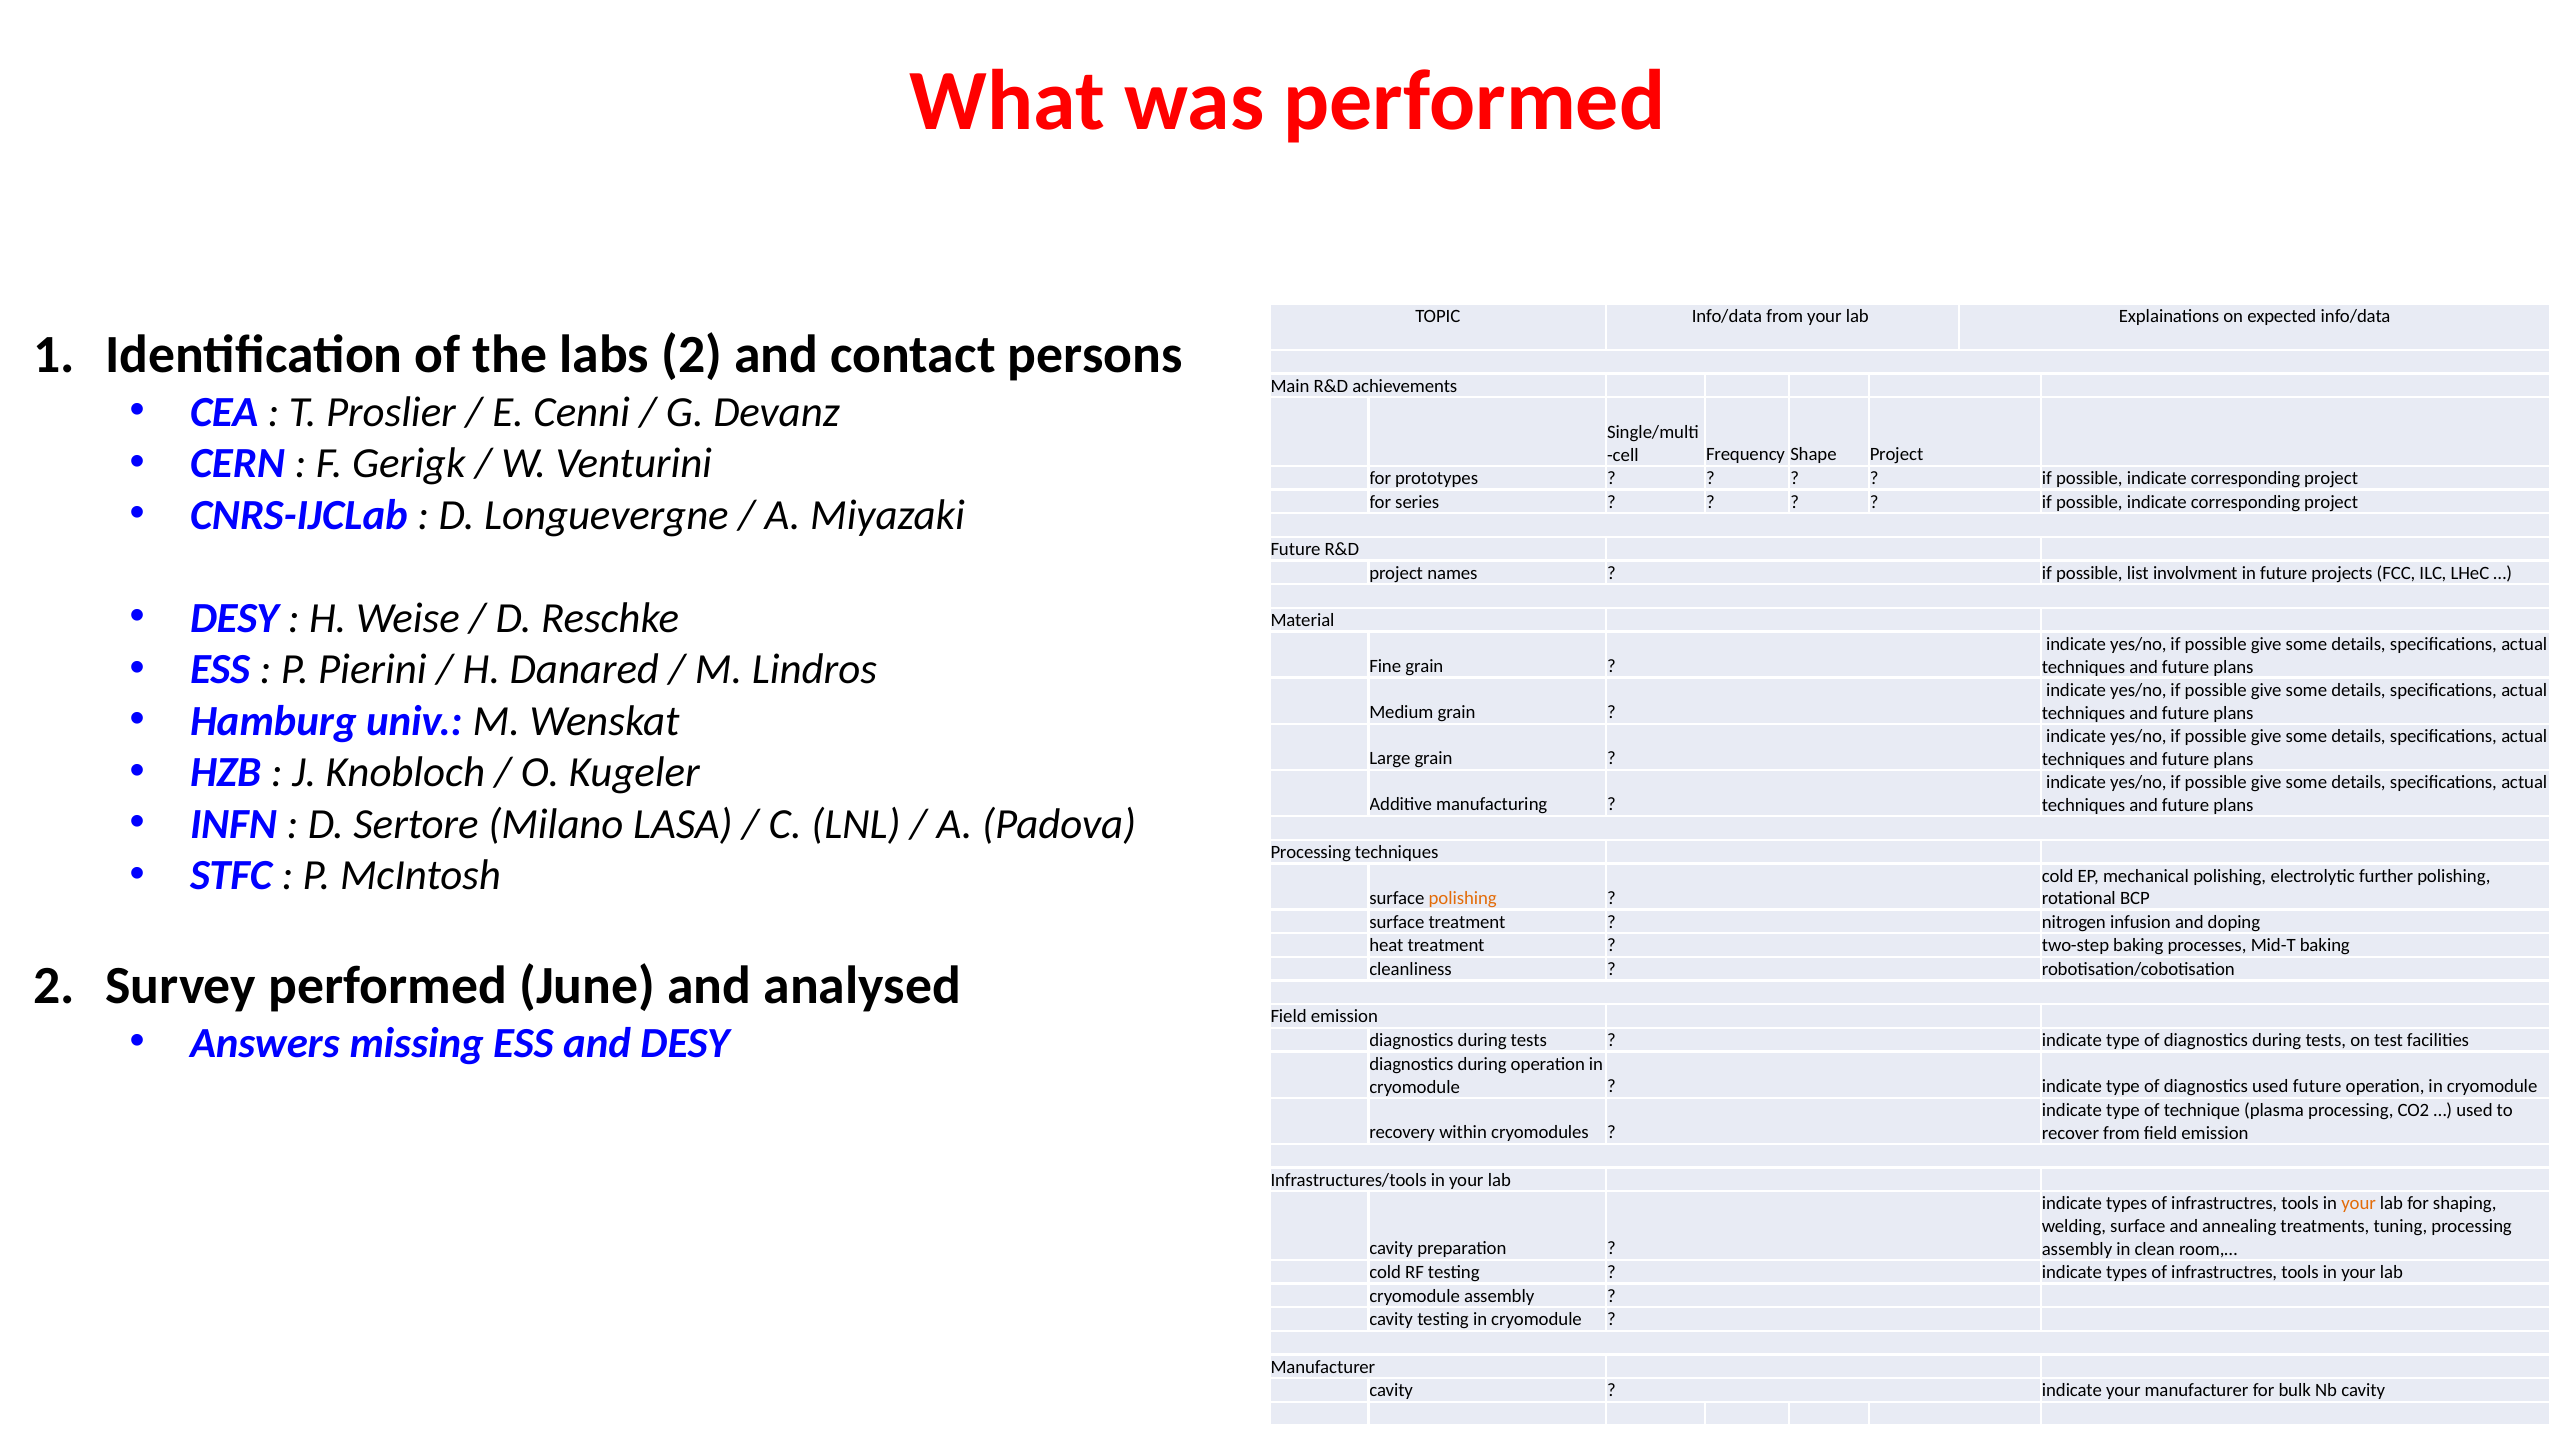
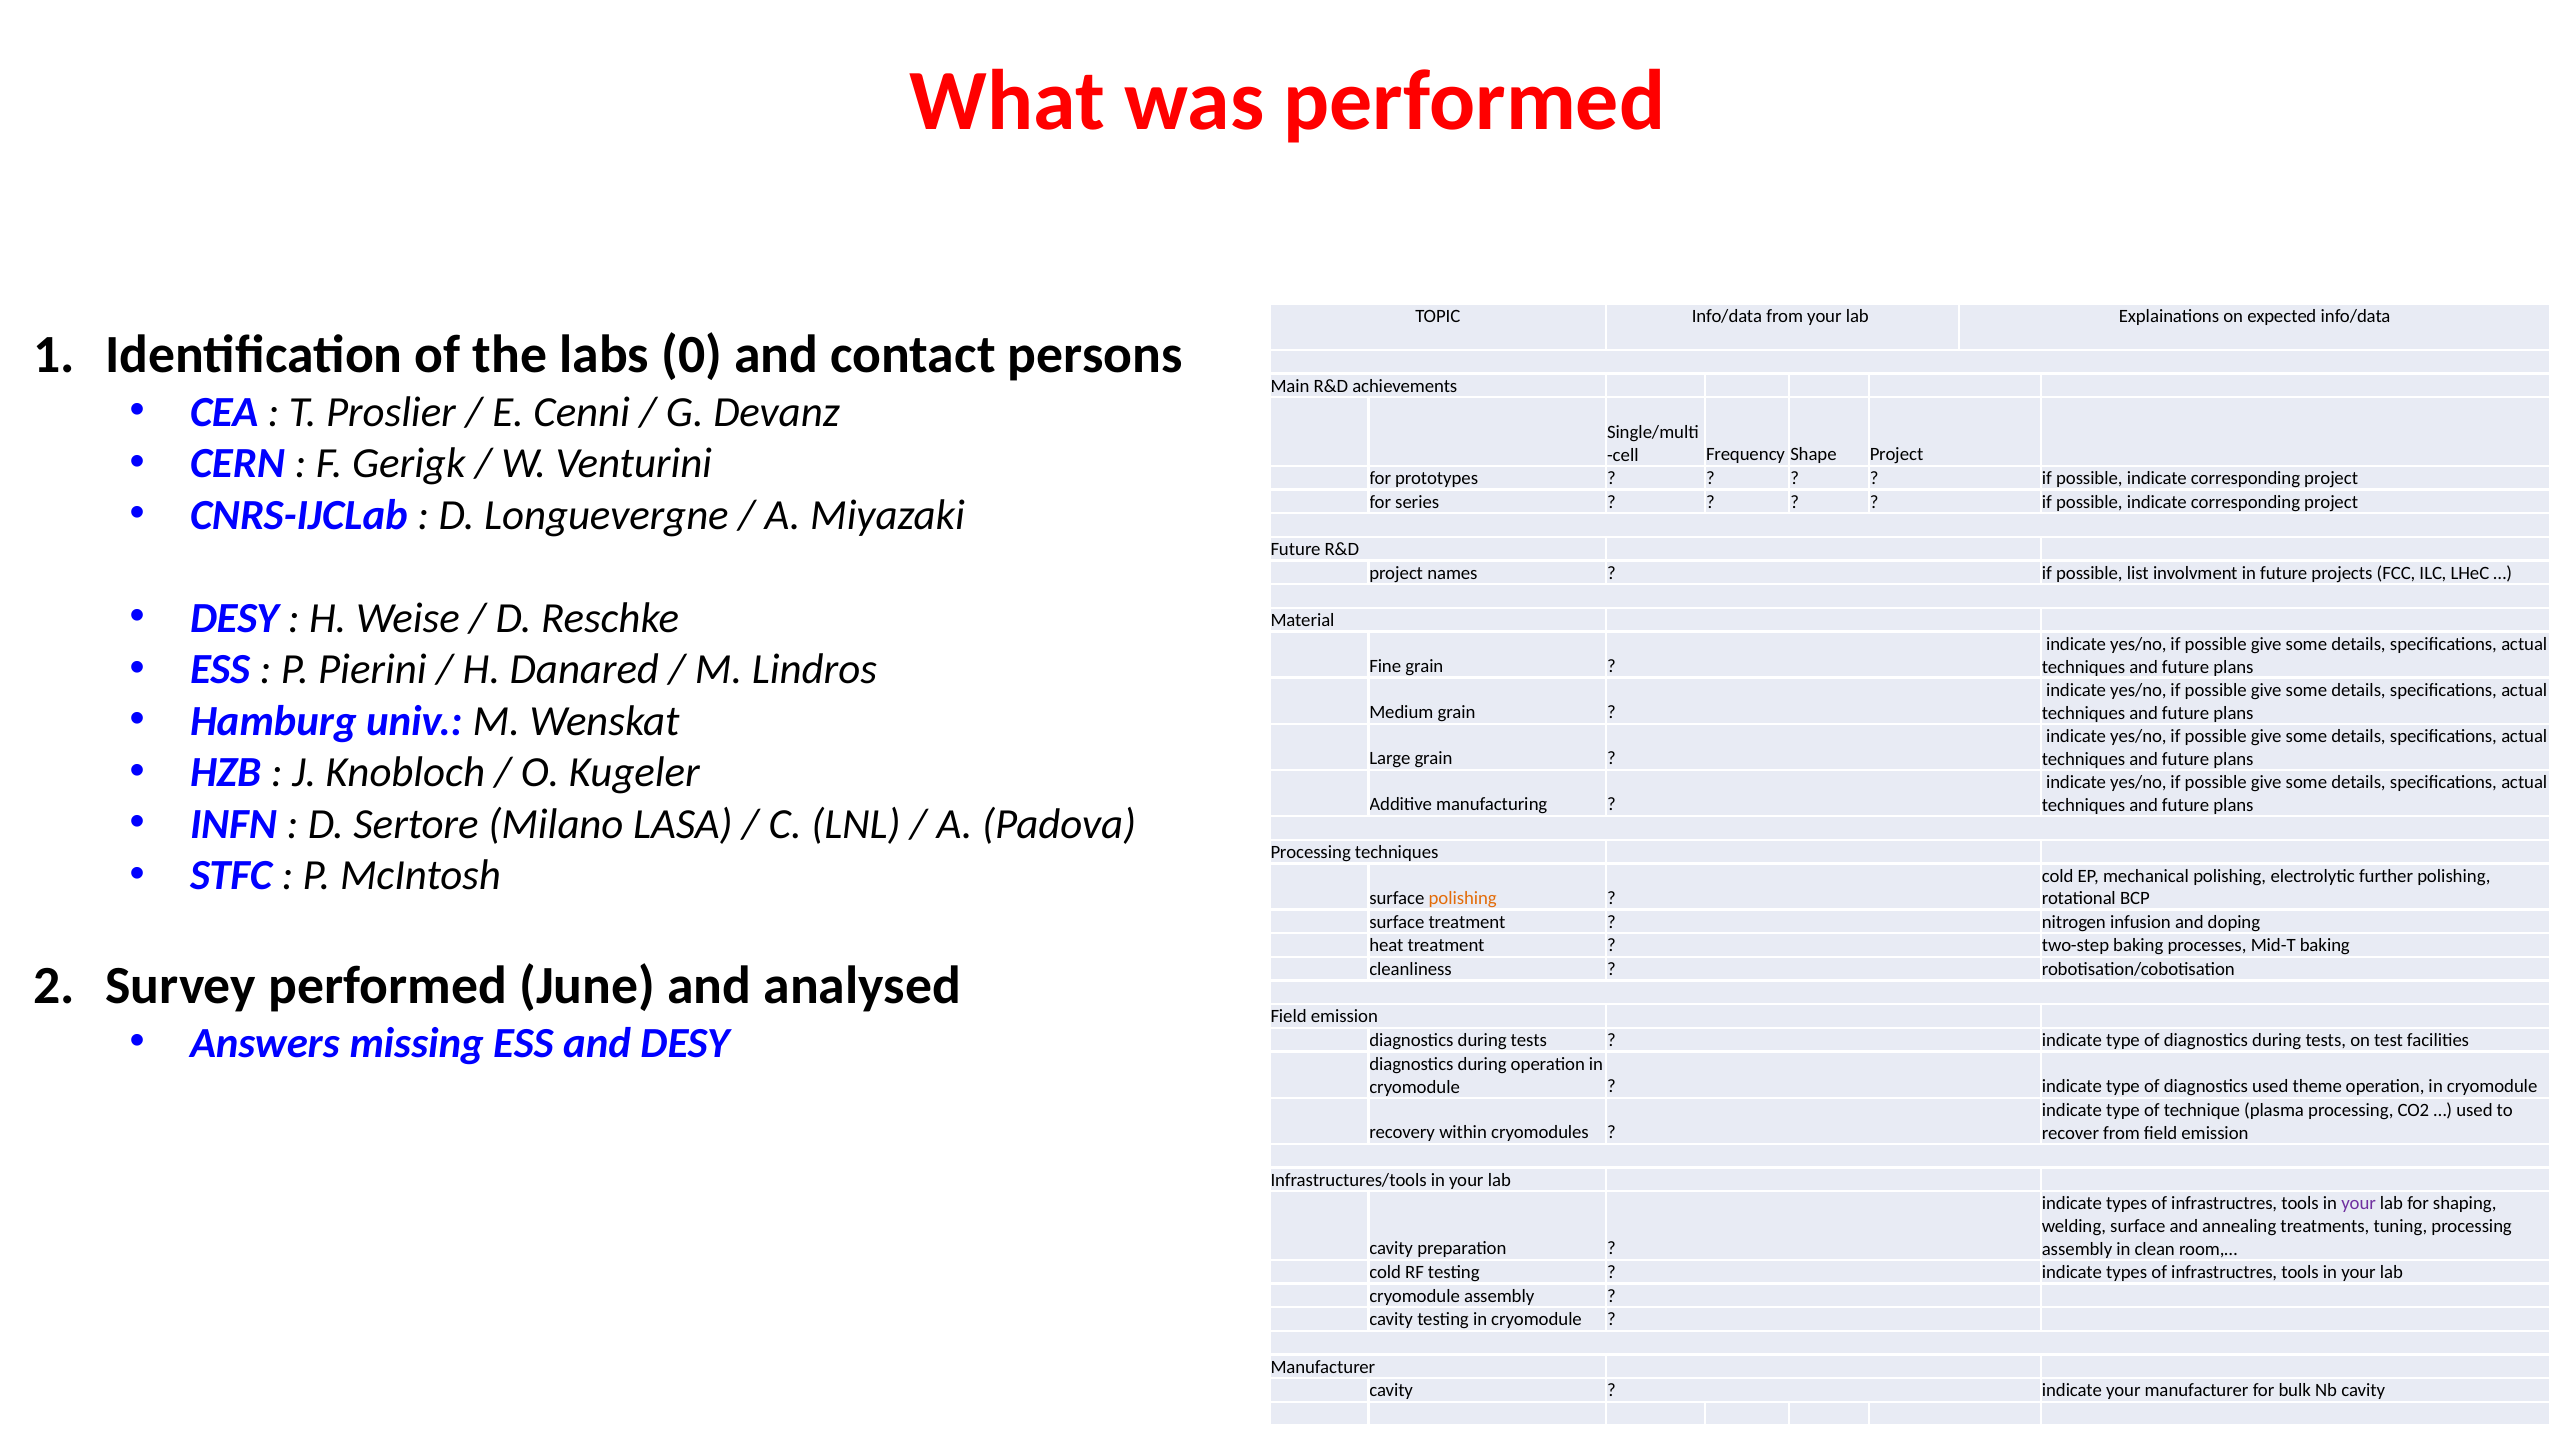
labs 2: 2 -> 0 (692, 355)
used future: future -> theme (2317, 1086)
your colour: orange -> purple (2359, 1204)
